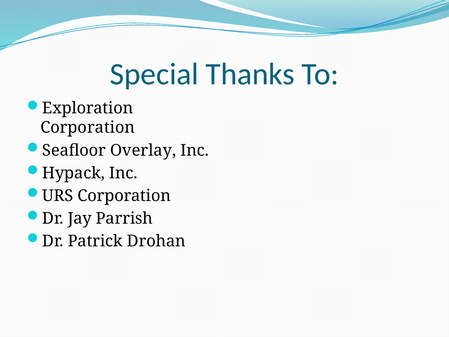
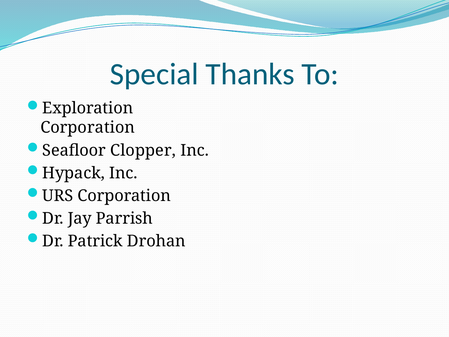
Overlay: Overlay -> Clopper (143, 150)
